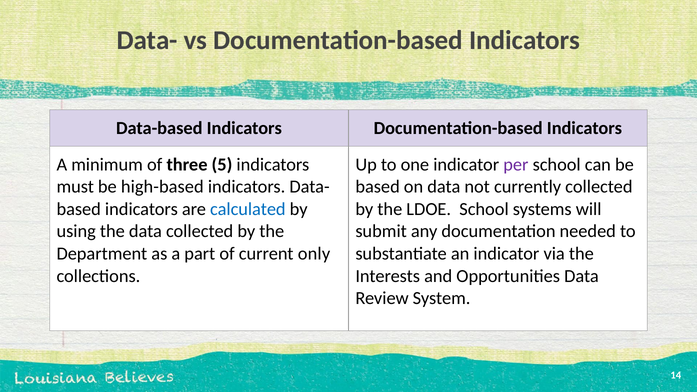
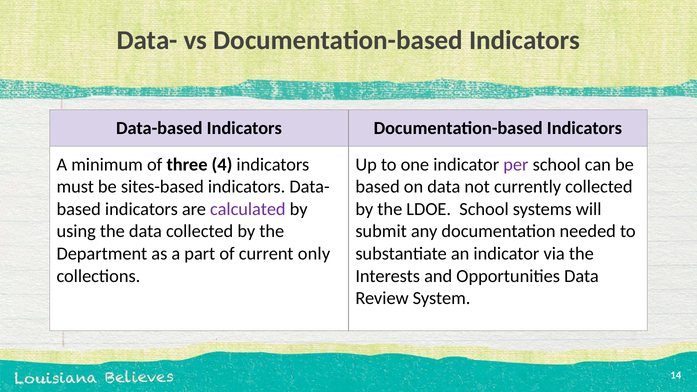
5: 5 -> 4 (222, 164)
high-based: high-based -> sites-based (162, 187)
calculated colour: blue -> purple (248, 209)
